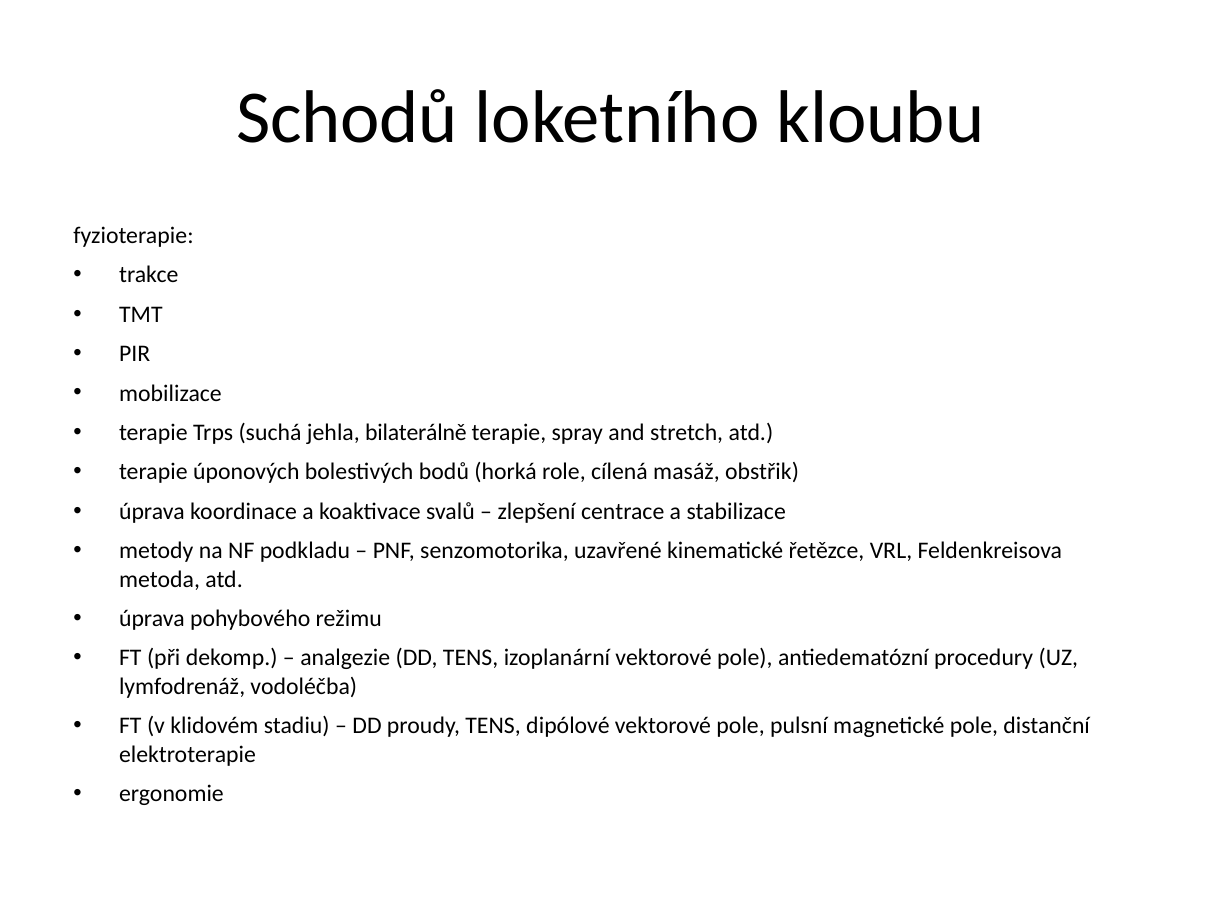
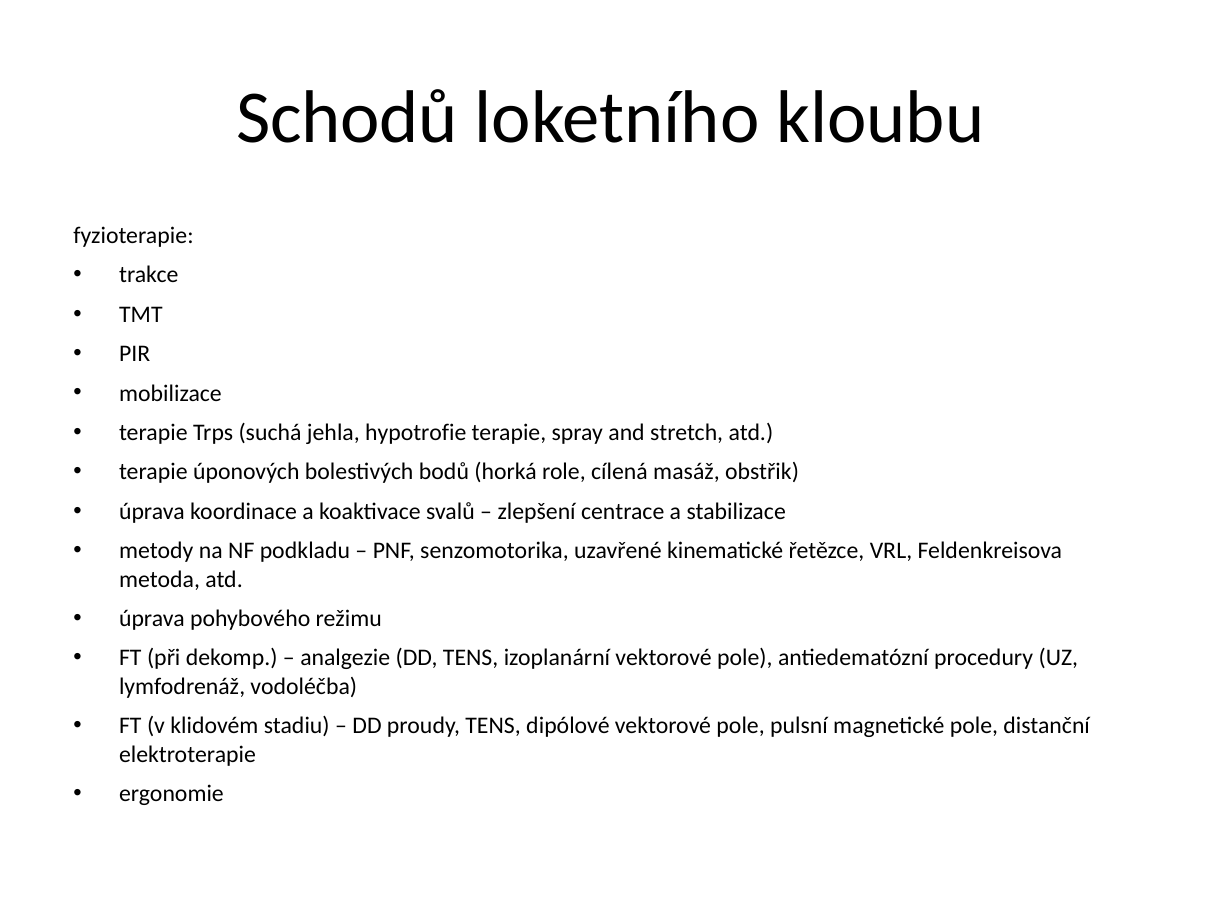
bilaterálně: bilaterálně -> hypotrofie (416, 433)
